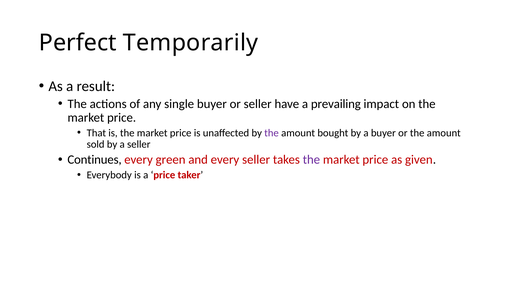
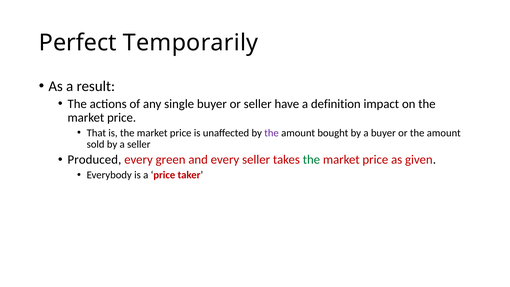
prevailing: prevailing -> definition (336, 104)
Continues: Continues -> Produced (94, 160)
the colour: purple -> green (311, 160)
